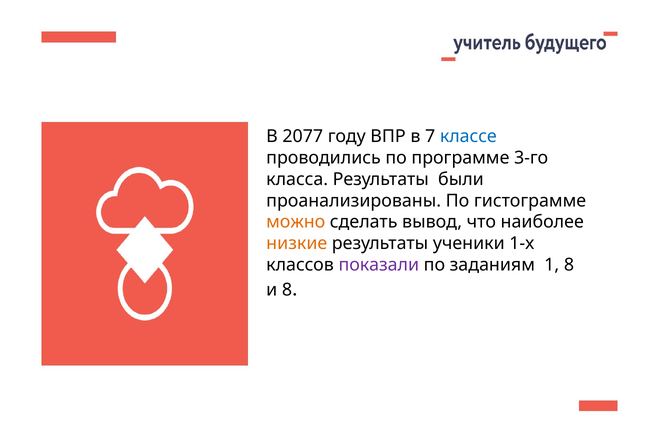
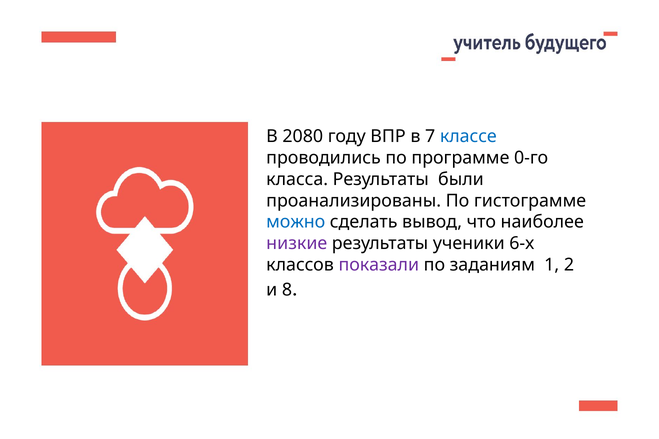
2077: 2077 -> 2080 (303, 137)
3-го: 3-го -> 0-го (531, 158)
можно colour: orange -> blue (296, 222)
низкие colour: orange -> purple (297, 244)
1-х: 1-х -> 6-х (522, 244)
1 8: 8 -> 2 (569, 265)
